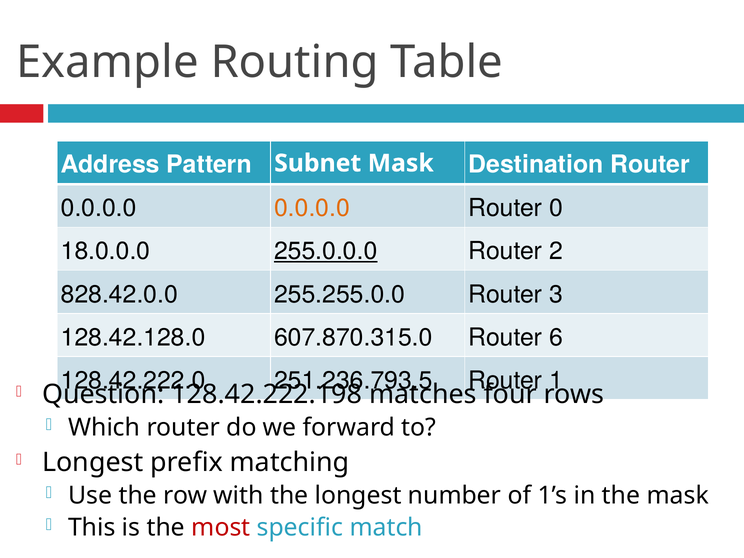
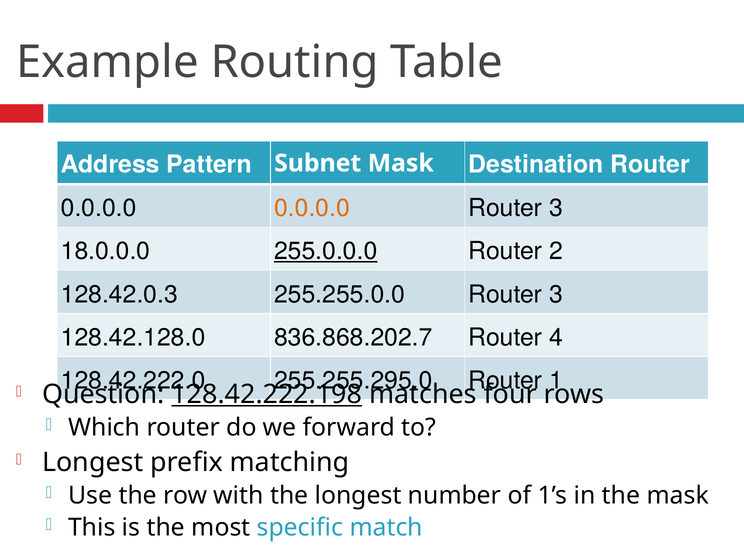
0: 0 -> 3 (556, 208)
828.42.0.0: 828.42.0.0 -> 128.42.0.3 (119, 294)
607.870.315.0: 607.870.315.0 -> 836.868.202.7 (353, 337)
6: 6 -> 4 (556, 337)
251.236.793.5: 251.236.793.5 -> 255.255.295.0 (353, 380)
128.42.222.198 underline: none -> present (267, 394)
most colour: red -> black (221, 528)
